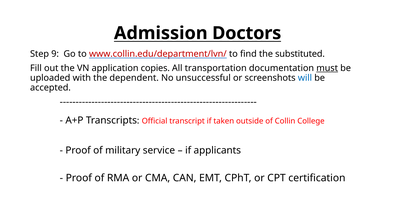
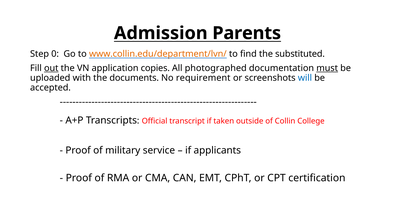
Doctors: Doctors -> Parents (247, 33)
9: 9 -> 0 (55, 54)
www.collin.edu/department/lvn/ colour: red -> orange (158, 54)
out underline: none -> present (51, 68)
transportation: transportation -> photographed (216, 68)
dependent: dependent -> documents (134, 78)
unsuccessful: unsuccessful -> requirement (203, 78)
